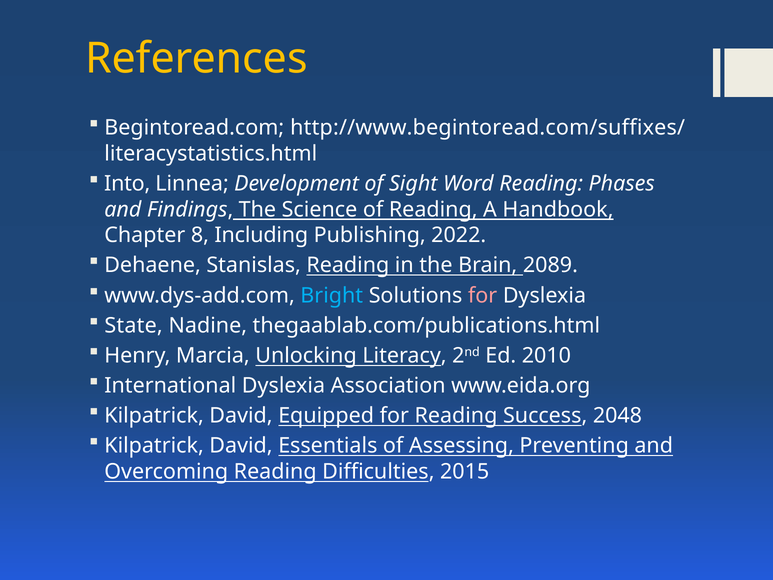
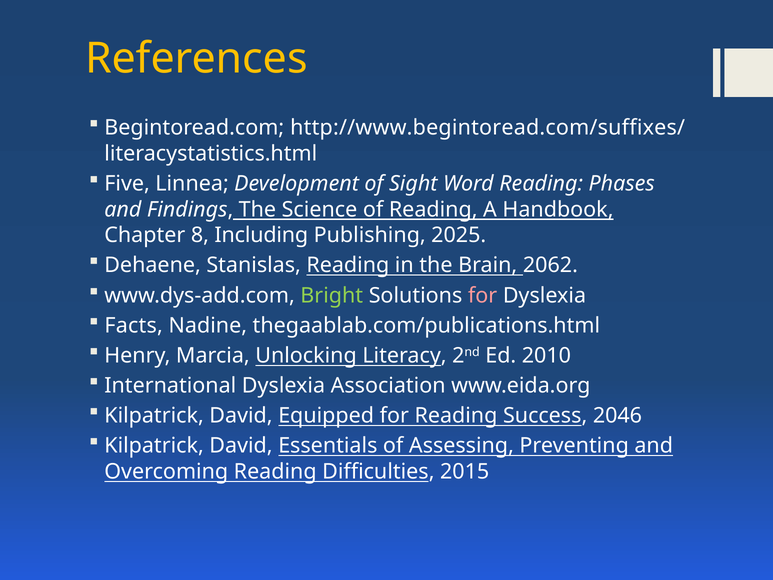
Into: Into -> Five (127, 184)
2022: 2022 -> 2025 (459, 235)
2089: 2089 -> 2062 (550, 265)
Bright colour: light blue -> light green (332, 295)
State: State -> Facts (134, 325)
2048: 2048 -> 2046 (617, 416)
